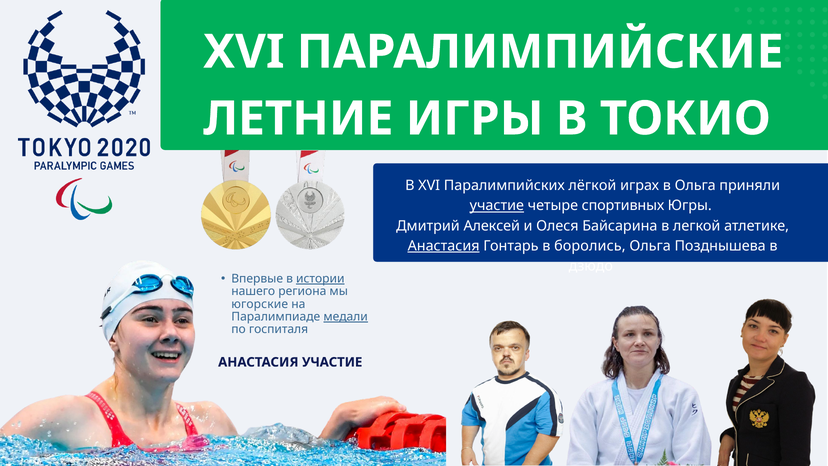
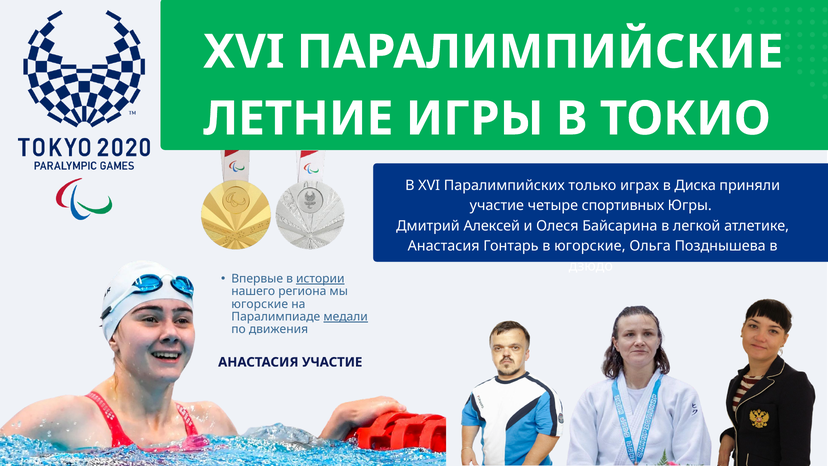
лёгкой: лёгкой -> только (592, 186)
в Ольга: Ольга -> Диска (695, 186)
участие underline: present -> none (497, 206)
Анастасия underline: present -> none (444, 246)
в боролись: боролись -> югорские (590, 246)
госпиталя: госпиталя -> движения (278, 329)
